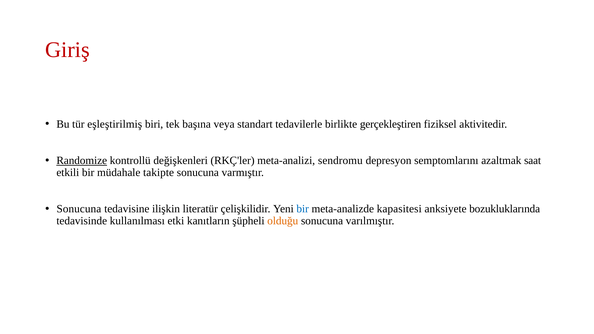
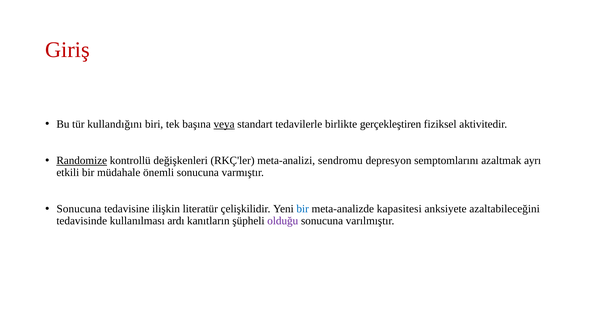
eşleştirilmiş: eşleştirilmiş -> kullandığını (115, 124)
veya underline: none -> present (224, 124)
saat: saat -> ayrı (533, 161)
takipte: takipte -> önemli (159, 173)
bozukluklarında: bozukluklarında -> azaltabileceğini (505, 209)
etki: etki -> ardı (176, 221)
olduğu colour: orange -> purple (283, 221)
